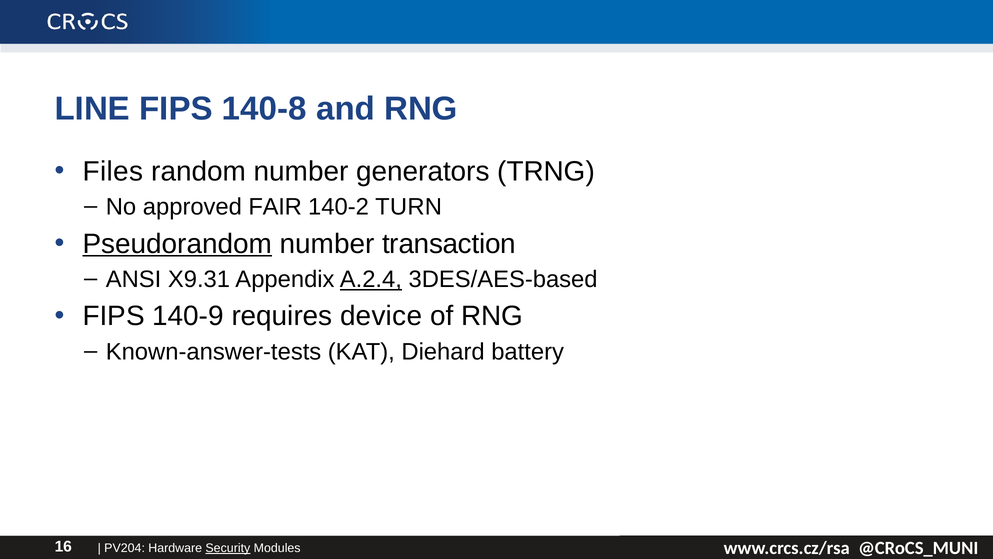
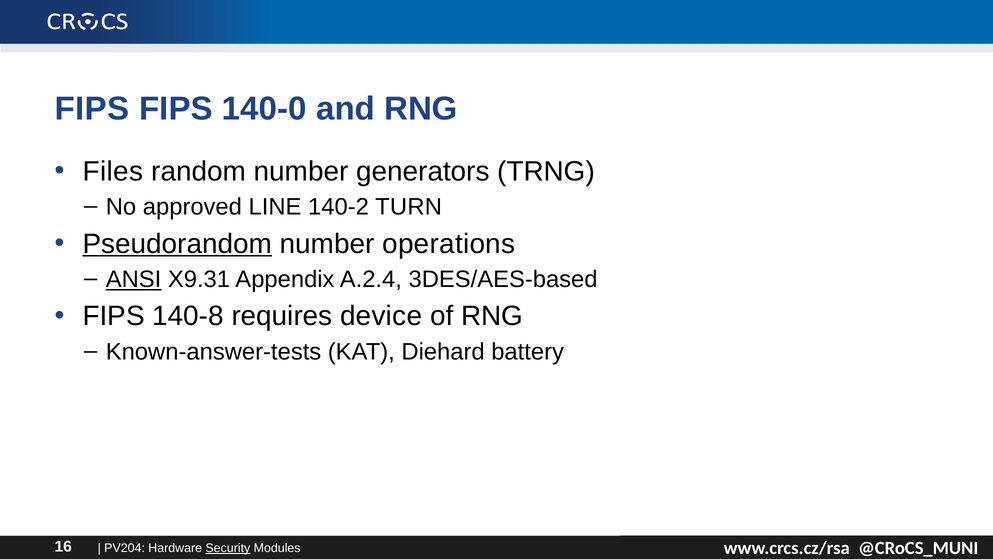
LINE: LINE -> FIPS (92, 109)
140-8: 140-8 -> 140-0 (264, 109)
FAIR: FAIR -> LINE (275, 207)
transaction: transaction -> operations (449, 244)
ANSI underline: none -> present (134, 279)
A.2.4 underline: present -> none (371, 279)
140-9: 140-9 -> 140-8 (188, 316)
